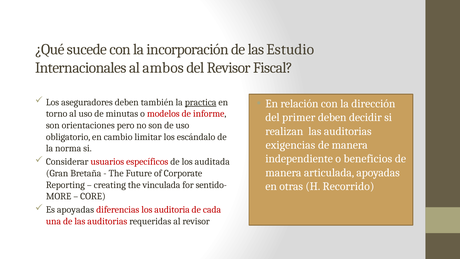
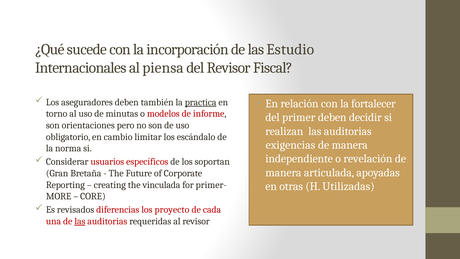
ambos: ambos -> piensa (163, 68)
dirección: dirección -> fortalecer (373, 103)
beneficios: beneficios -> revelación (368, 159)
auditada: auditada -> soportan (212, 162)
sentido-: sentido- -> primer- (211, 185)
Recorrido: Recorrido -> Utilizadas (349, 186)
Es apoyadas: apoyadas -> revisados (76, 210)
auditoria: auditoria -> proyecto (172, 210)
las underline: none -> present (80, 221)
